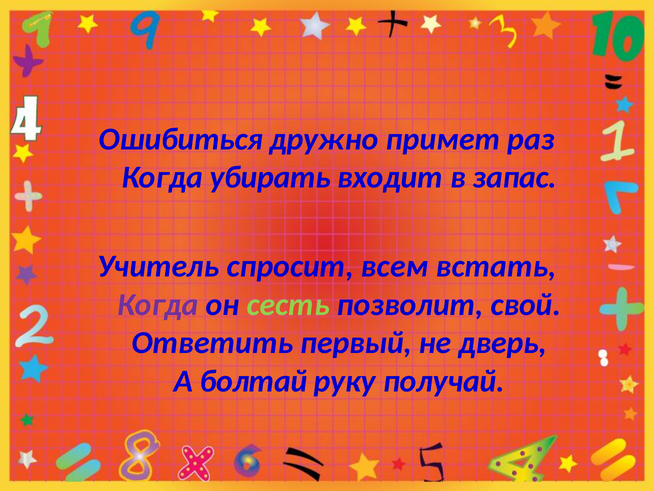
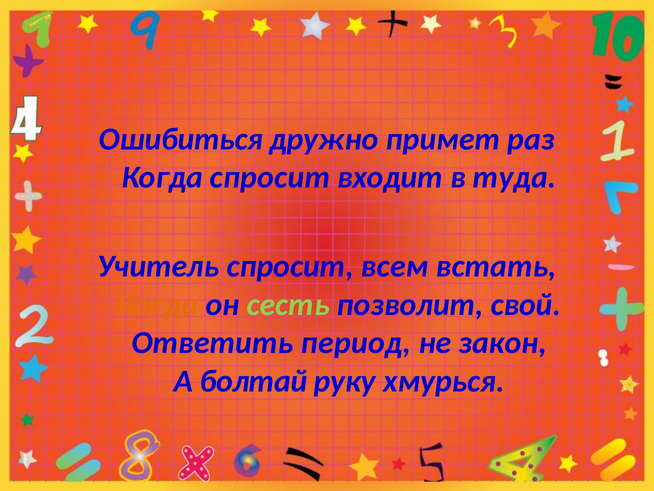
Когда убирать: убирать -> спросит (270, 177)
запас: запас -> туда (515, 177)
Когда colour: purple -> orange (158, 304)
первый: первый -> период (356, 343)
дверь: дверь -> закон (503, 343)
получай: получай -> хмурься (444, 381)
